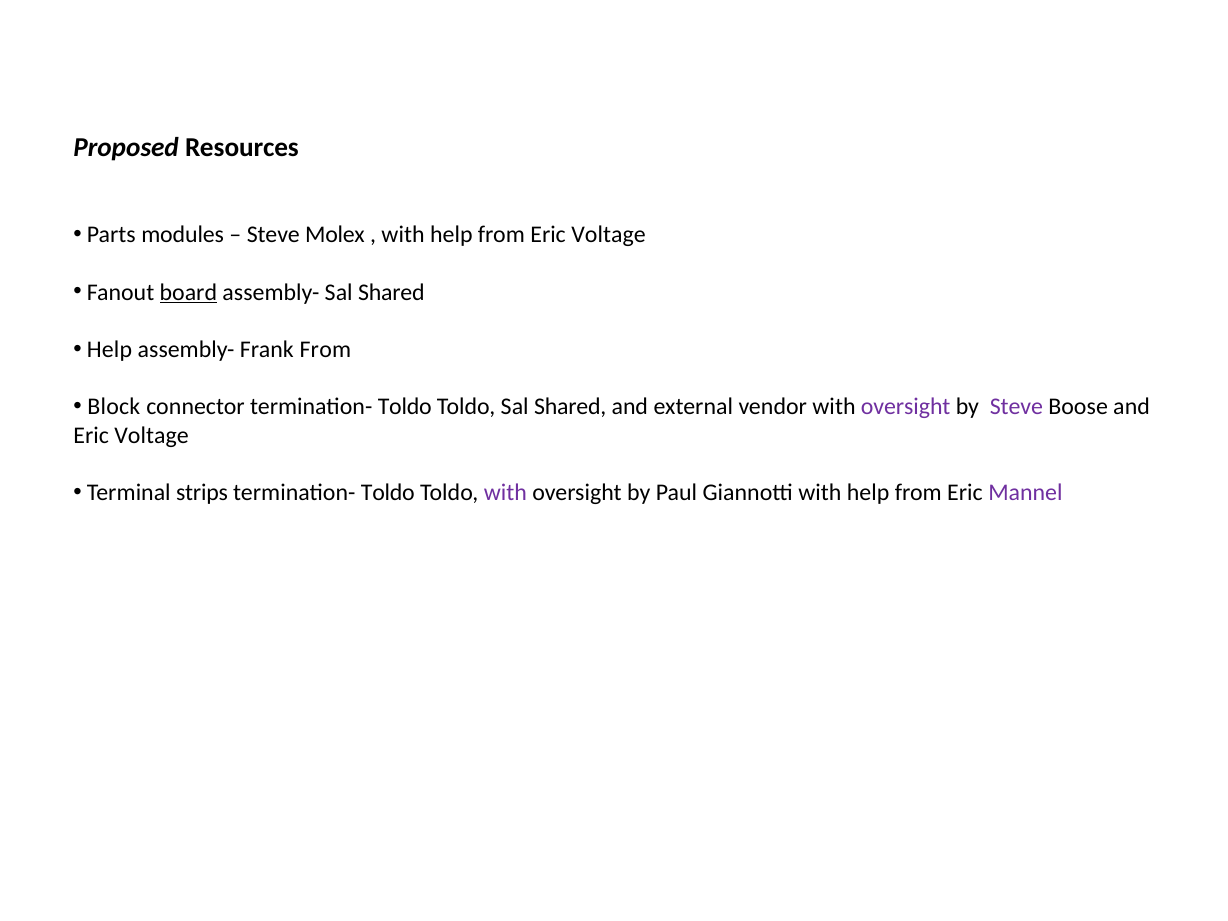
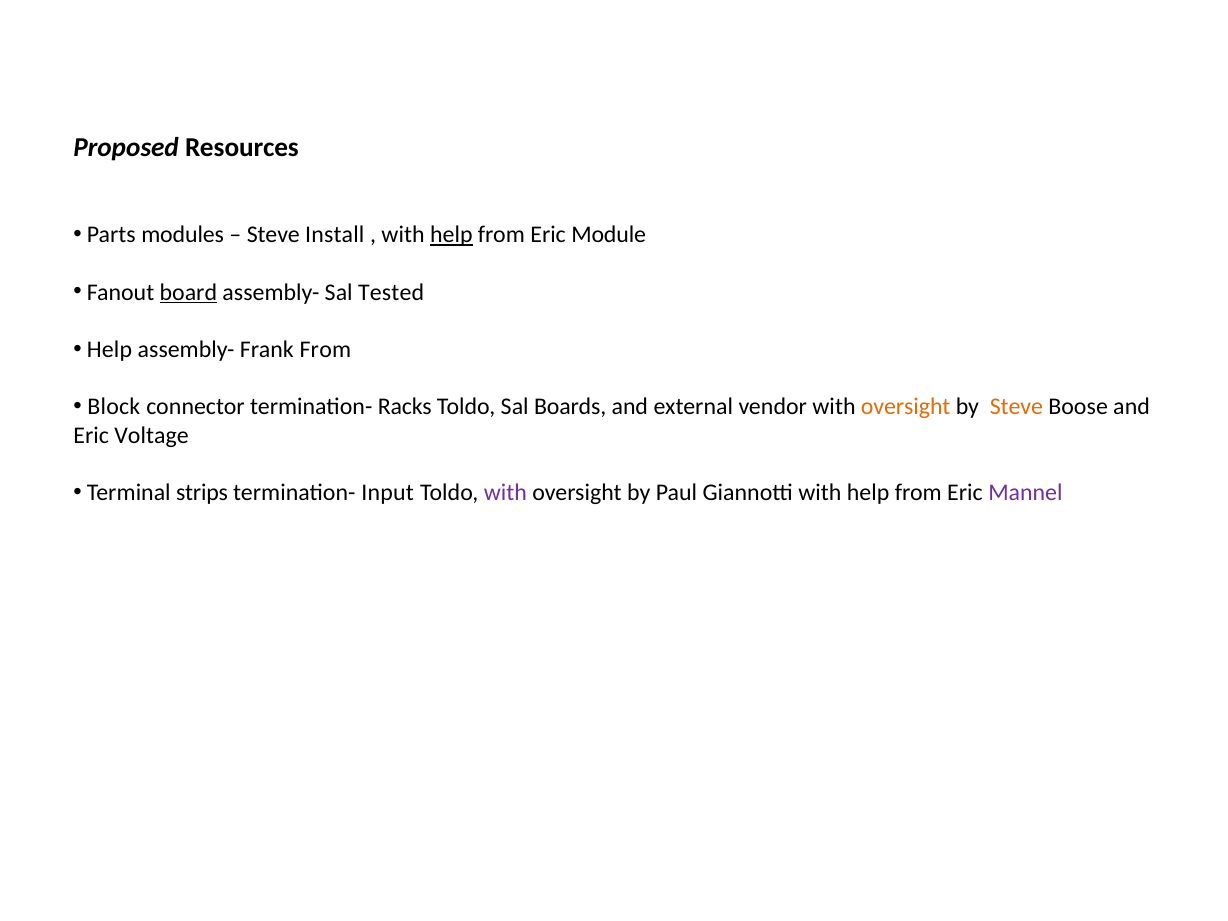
Molex: Molex -> Install (335, 235)
help underline: none -> present (451, 235)
from Eric Voltage: Voltage -> Module (609, 235)
assembly- Sal Shared: Shared -> Tested (391, 292)
connector termination- Toldo: Toldo -> Racks (405, 407)
Toldo Sal Shared: Shared -> Boards (570, 407)
oversight colour: purple -> orange (906, 407)
Steve colour: purple -> orange (1016, 407)
Toldo: Toldo -> Input (388, 493)
